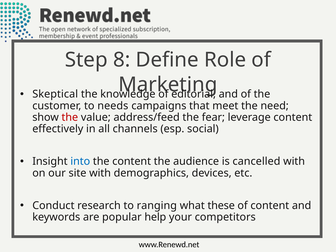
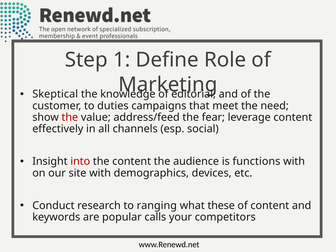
8: 8 -> 1 (122, 60)
needs: needs -> duties (113, 106)
into colour: blue -> red (80, 161)
cancelled: cancelled -> functions (256, 161)
help: help -> calls (155, 217)
